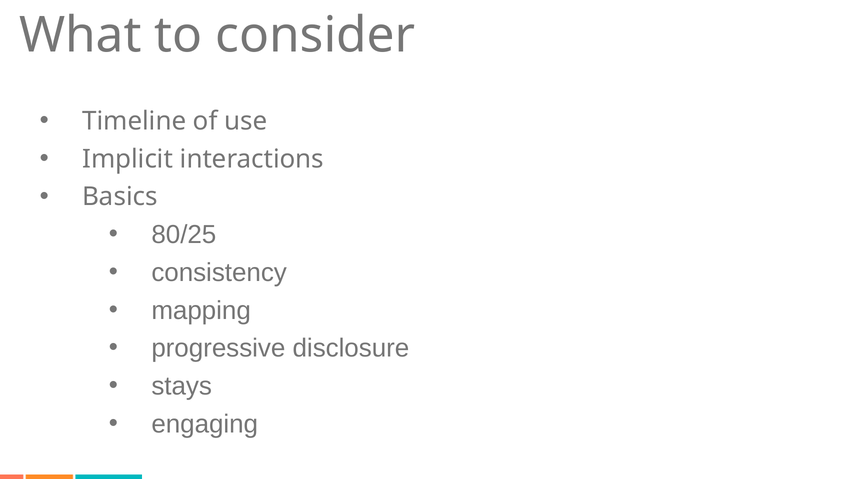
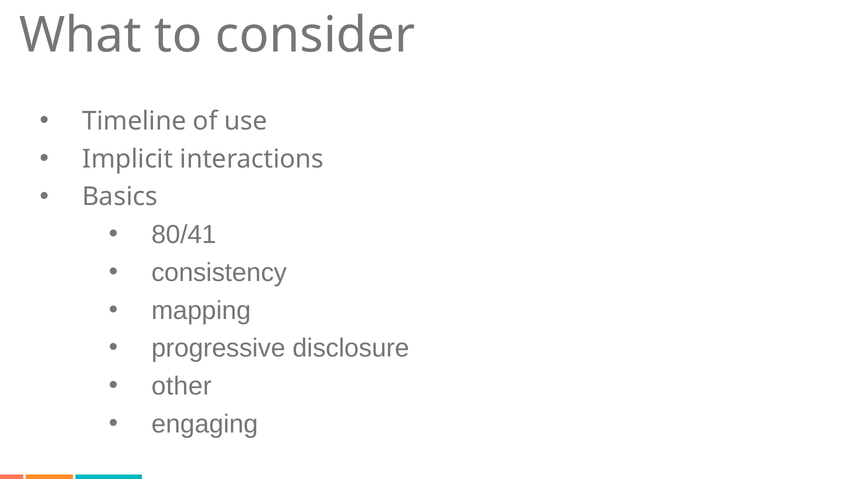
80/25: 80/25 -> 80/41 (184, 235)
stays: stays -> other (182, 386)
